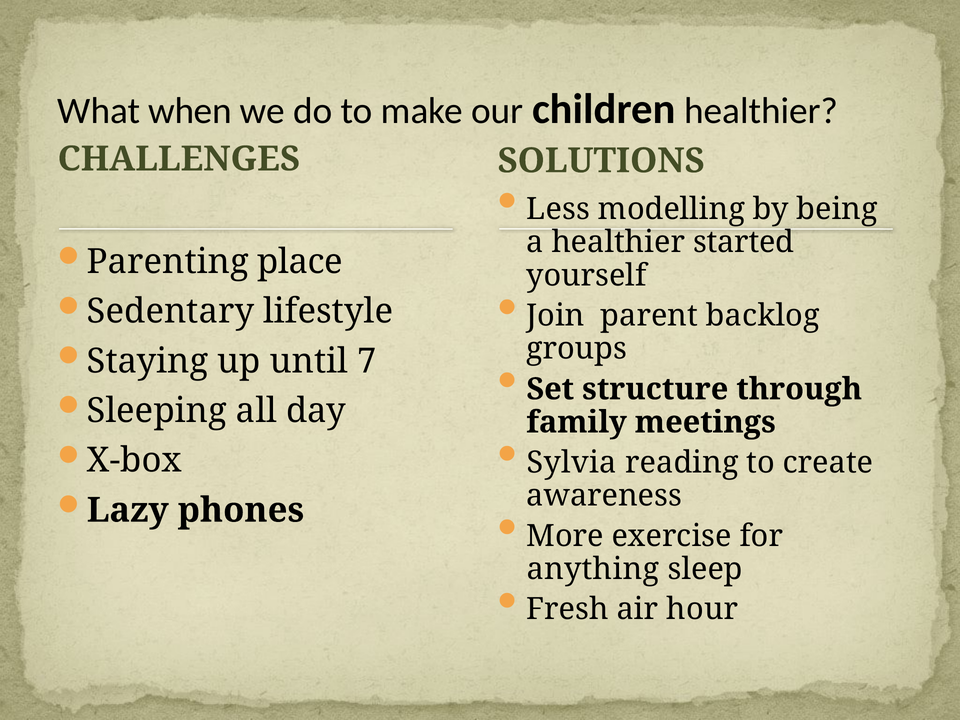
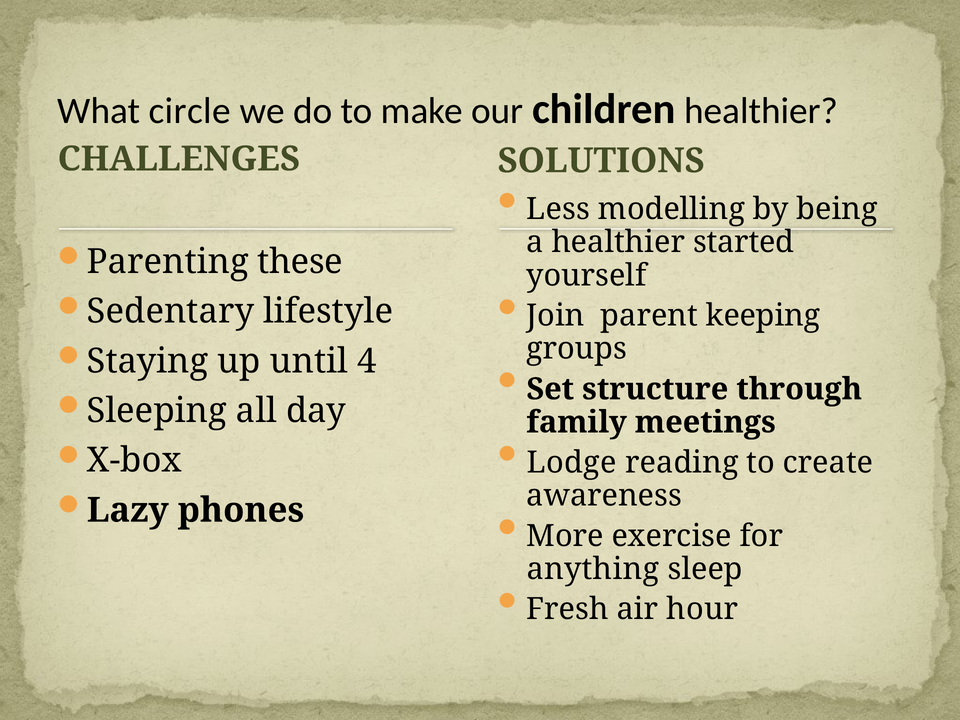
when: when -> circle (190, 111)
place: place -> these (300, 262)
backlog: backlog -> keeping (763, 316)
7: 7 -> 4 (367, 361)
Sylvia: Sylvia -> Lodge (572, 463)
